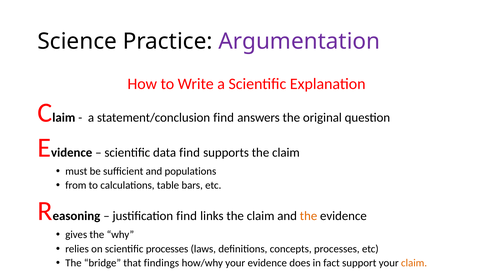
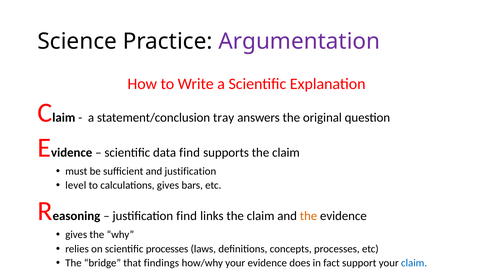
statement/conclusion find: find -> tray (224, 118)
and populations: populations -> justification (190, 171)
from: from -> level (76, 186)
calculations table: table -> gives (168, 186)
claim colour: orange -> blue (414, 263)
